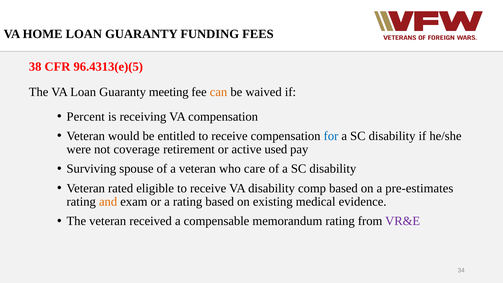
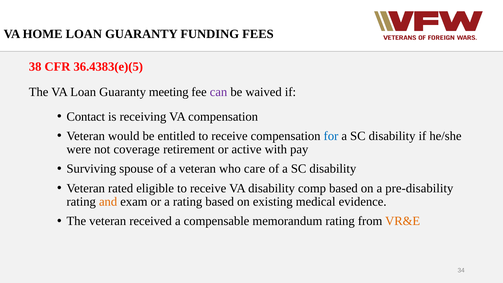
96.4313(e)(5: 96.4313(e)(5 -> 36.4383(e)(5 (108, 67)
can colour: orange -> purple (219, 92)
Percent: Percent -> Contact (86, 117)
used: used -> with (276, 149)
pre-estimates: pre-estimates -> pre-disability (419, 188)
VR&E colour: purple -> orange (403, 221)
